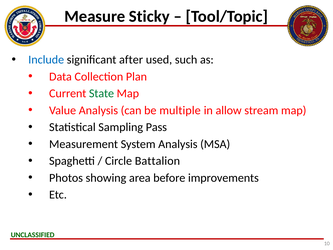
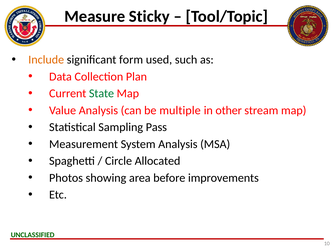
Include colour: blue -> orange (46, 60)
after: after -> form (131, 60)
allow: allow -> other (229, 110)
Battalion: Battalion -> Allocated (158, 161)
